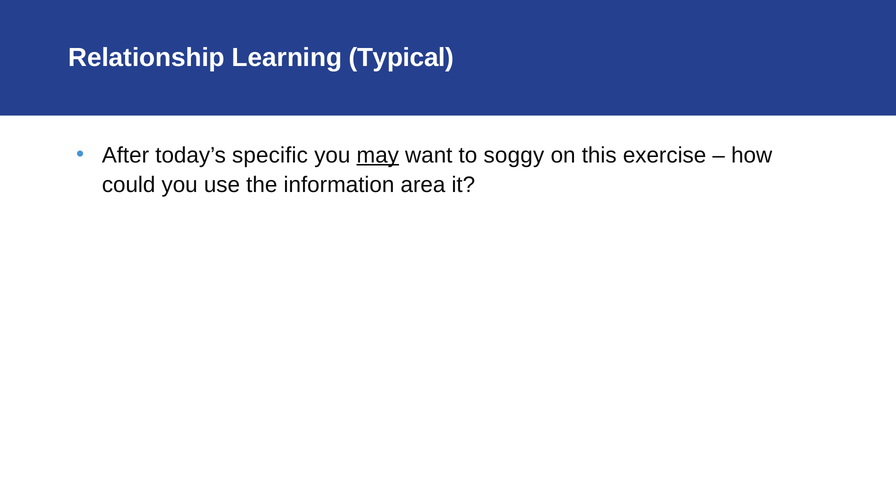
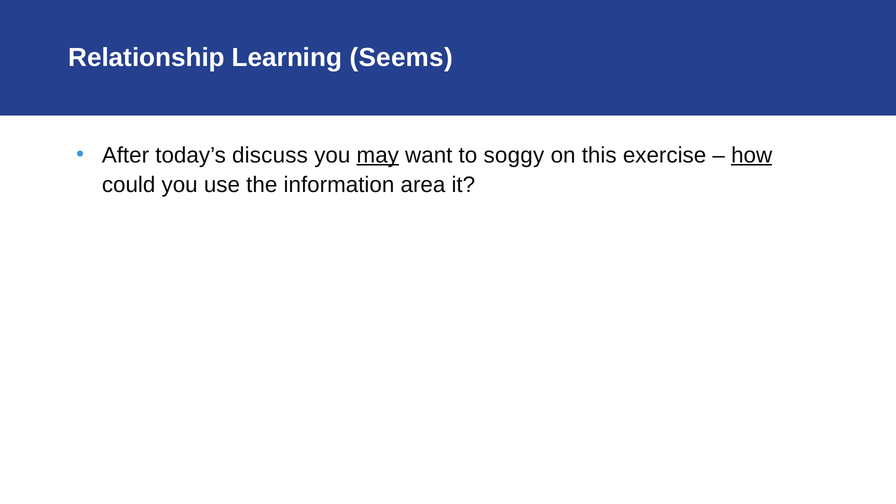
Typical: Typical -> Seems (401, 58)
specific: specific -> discuss (270, 155)
how underline: none -> present (752, 155)
